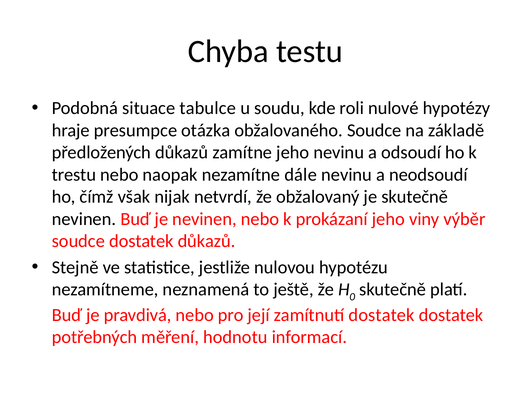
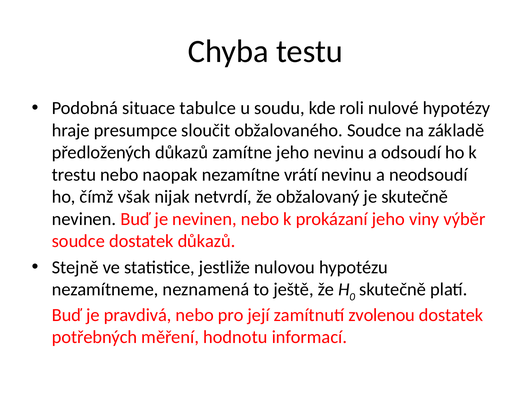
otázka: otázka -> sloučit (206, 130)
dále: dále -> vrátí (301, 174)
zamítnutí dostatek: dostatek -> zvolenou (382, 314)
